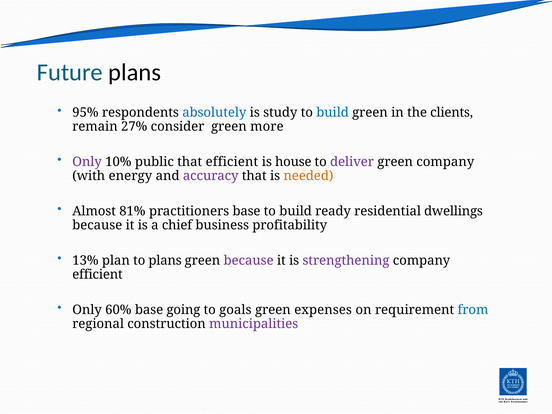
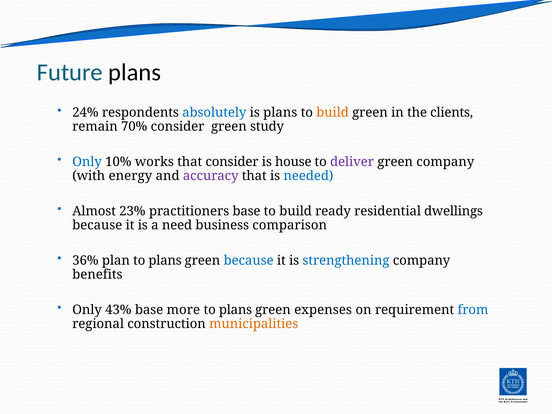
95%: 95% -> 24% (85, 113)
is study: study -> plans (280, 113)
build colour: blue -> orange (333, 113)
27%: 27% -> 70% (134, 127)
more: more -> study (267, 127)
Only colour: purple -> blue (87, 162)
public: public -> works (154, 162)
that efficient: efficient -> consider (232, 162)
needed colour: orange -> blue (308, 176)
81%: 81% -> 23% (132, 211)
chief: chief -> need (177, 225)
profitability: profitability -> comparison (290, 225)
13%: 13% -> 36% (85, 260)
because colour: purple -> blue (249, 260)
strengthening colour: purple -> blue (346, 260)
efficient: efficient -> benefits (97, 275)
60%: 60% -> 43% (118, 310)
going: going -> more (183, 310)
goals: goals -> plans (236, 310)
municipalities colour: purple -> orange (254, 324)
